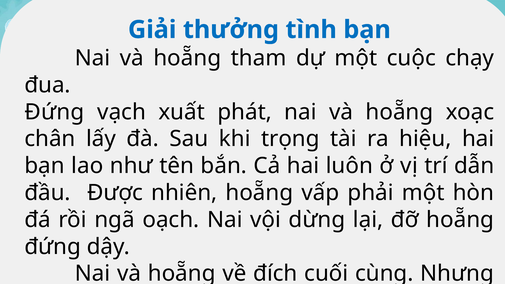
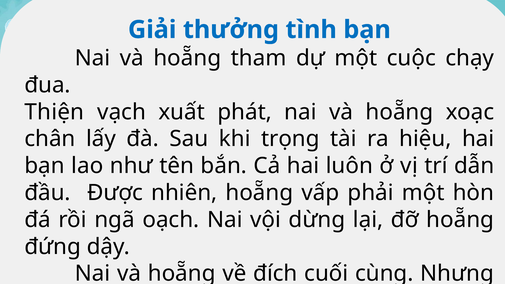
Đứng: Đứng -> Thiện (54, 112)
